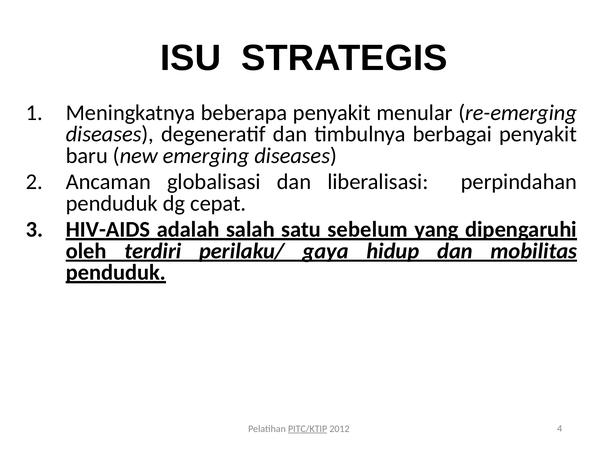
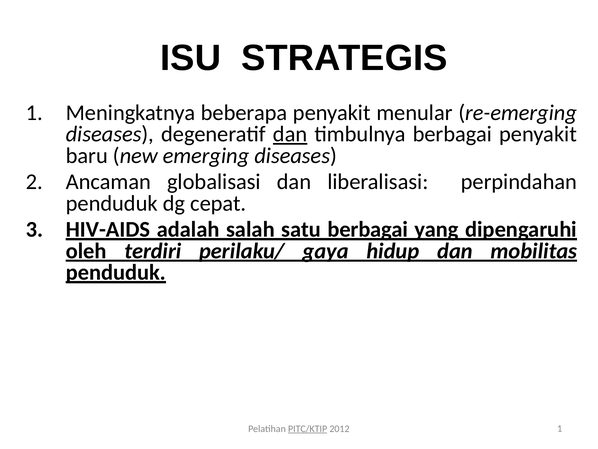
dan underline: none -> present (290, 134)
satu sebelum: sebelum -> berbagai (368, 229)
2012 4: 4 -> 1 (560, 428)
